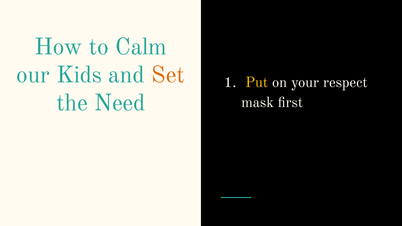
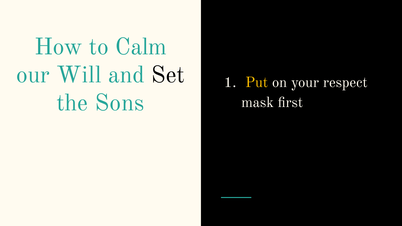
Kids: Kids -> Will (79, 75)
Set colour: orange -> black (168, 75)
Need: Need -> Sons (120, 103)
